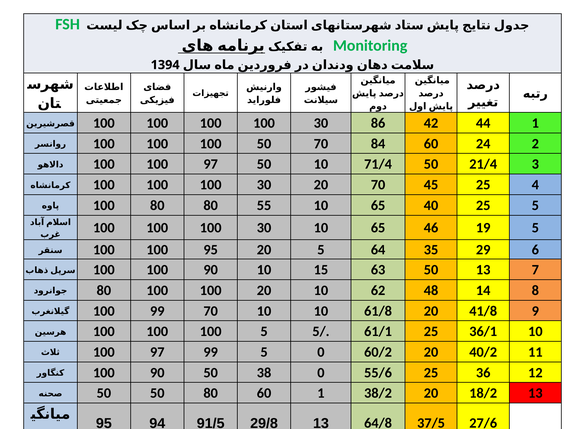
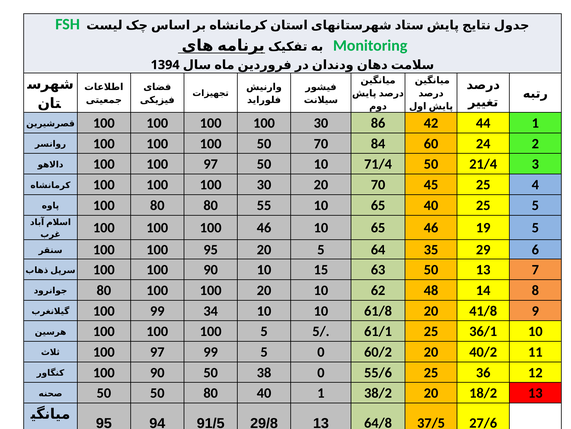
30: 30 -> 46 (264, 227)
99 70: 70 -> 34 (211, 310)
80 60: 60 -> 40 (264, 393)
